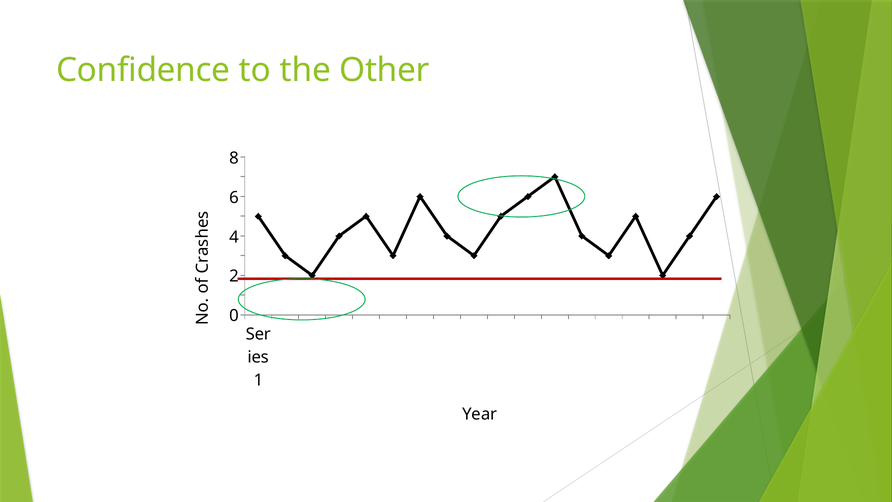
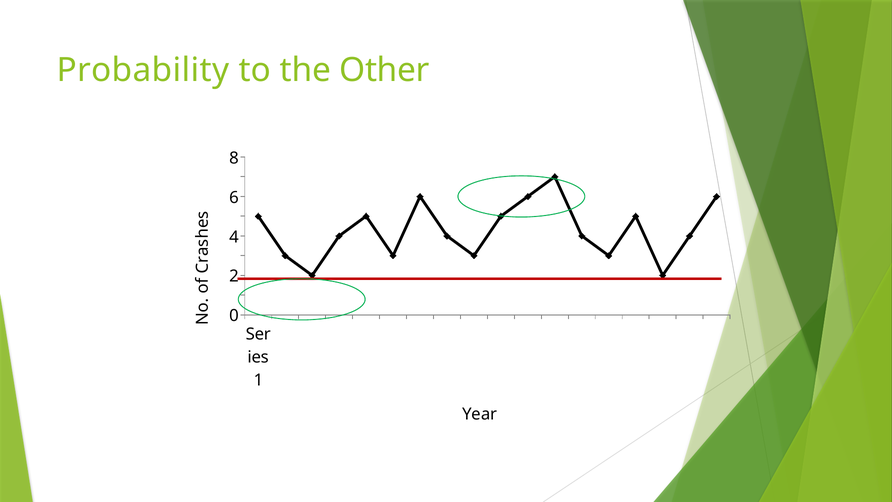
Confidence: Confidence -> Probability (143, 70)
